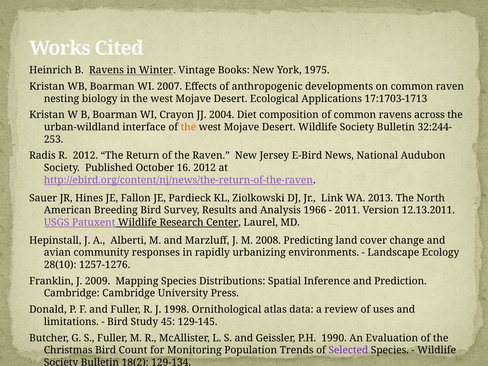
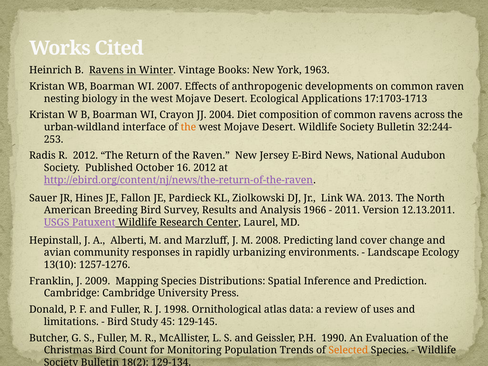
1975: 1975 -> 1963 (317, 70)
28(10: 28(10 -> 13(10 (60, 265)
Selected colour: purple -> orange (348, 350)
